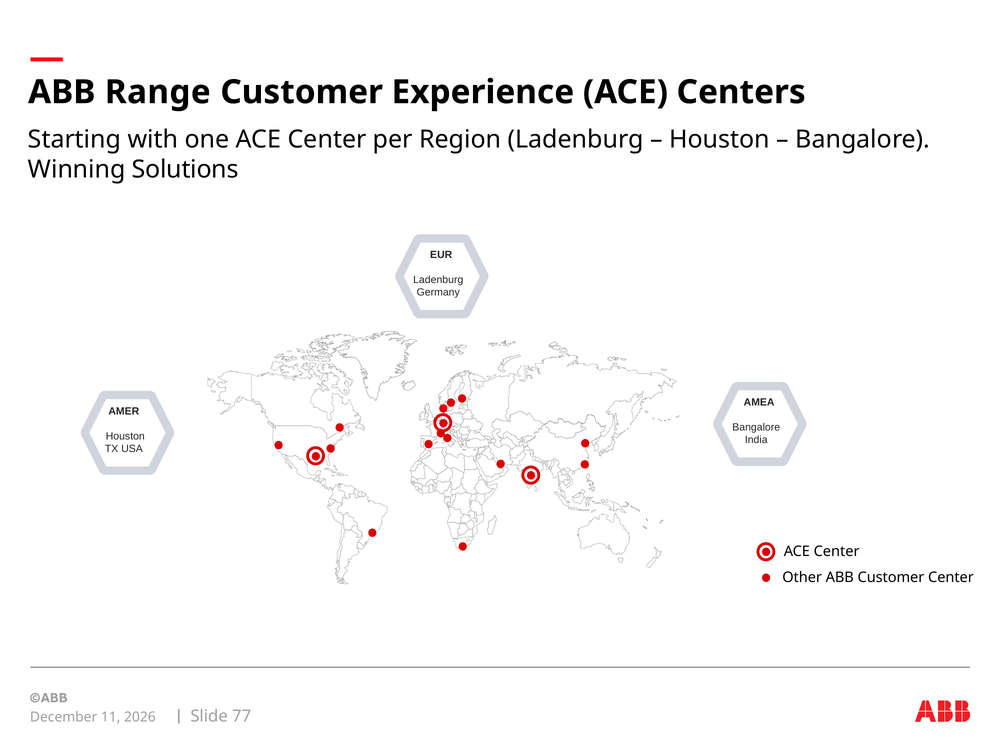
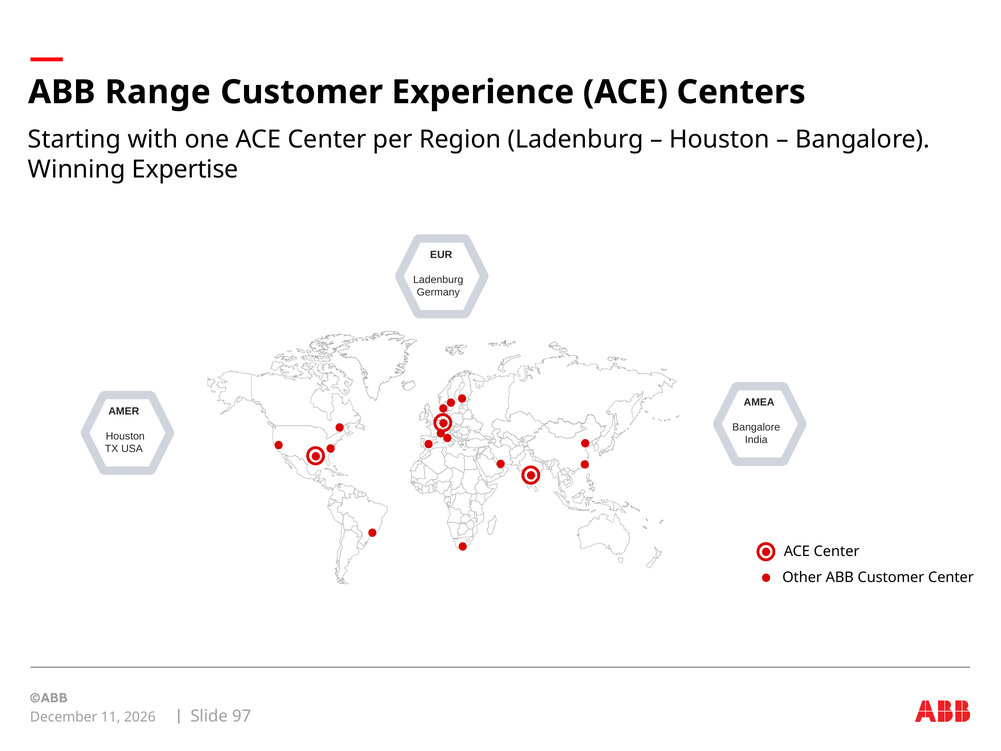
Solutions: Solutions -> Expertise (185, 170)
77: 77 -> 97 (242, 716)
